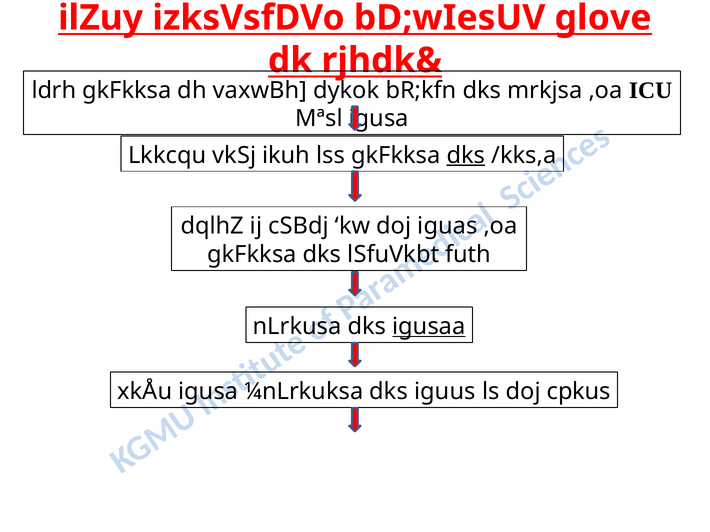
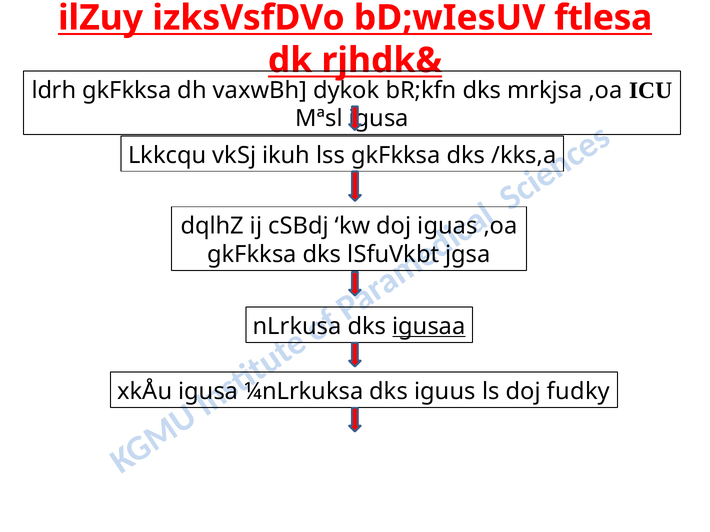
glove: glove -> ftlesa (603, 18)
dks underline: present -> none (466, 155)
futh: futh -> jgsa (468, 255)
cpkus: cpkus -> fudky (578, 392)
